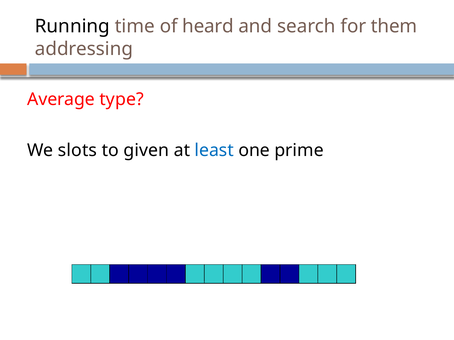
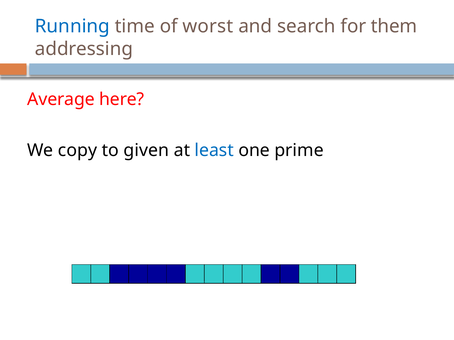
Running colour: black -> blue (72, 26)
heard: heard -> worst (208, 26)
type: type -> here (122, 99)
slots: slots -> copy (77, 151)
